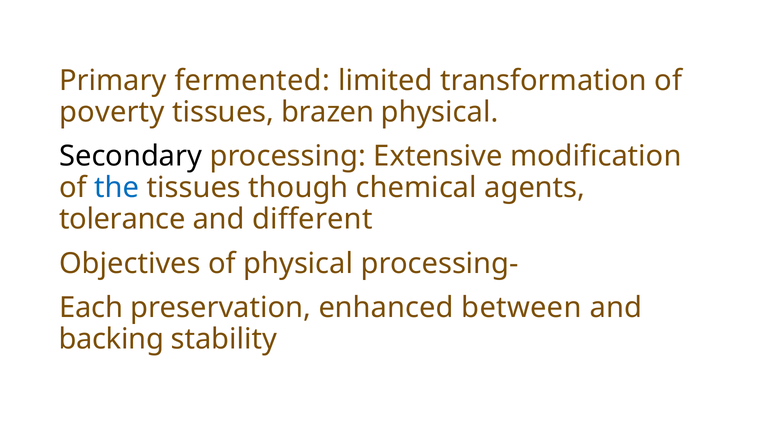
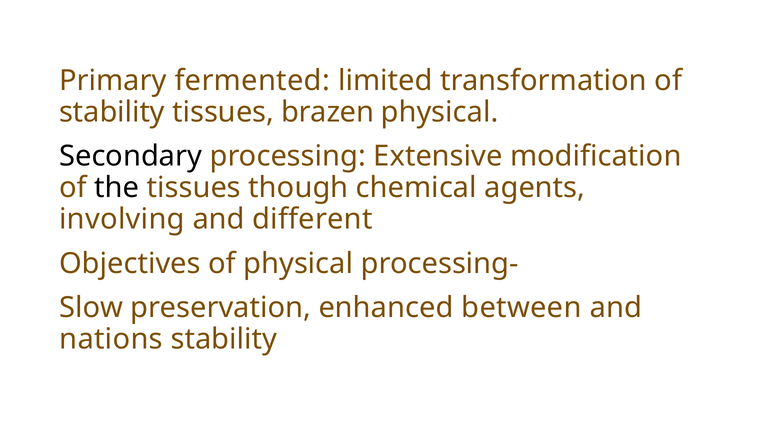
poverty: poverty -> stability (112, 112)
the colour: blue -> black (117, 188)
tolerance: tolerance -> involving (122, 219)
Each: Each -> Slow (91, 308)
backing: backing -> nations (111, 340)
